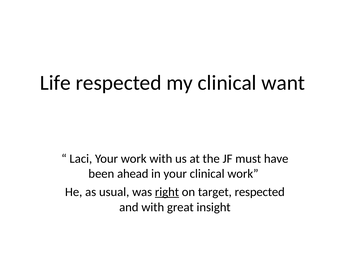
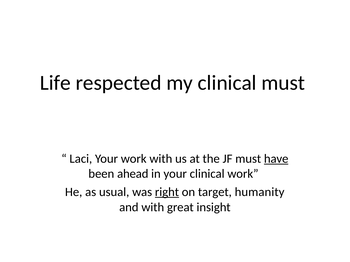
clinical want: want -> must (283, 83)
have underline: none -> present (276, 159)
target respected: respected -> humanity (260, 192)
